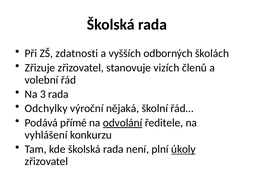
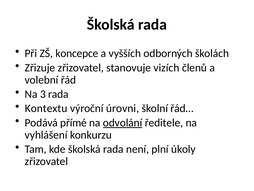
zdatnosti: zdatnosti -> koncepce (77, 53)
Odchylky: Odchylky -> Kontextu (46, 108)
nějaká: nějaká -> úrovni (123, 108)
úkoly underline: present -> none (183, 149)
